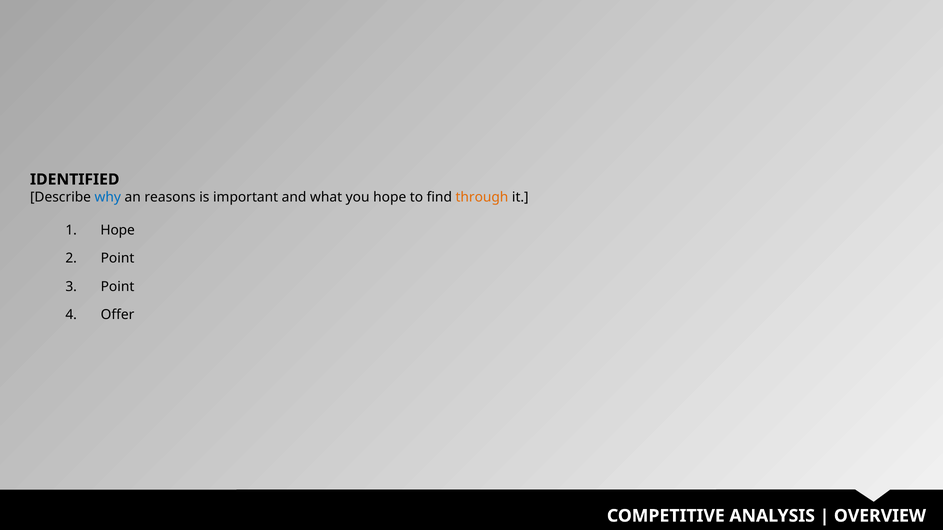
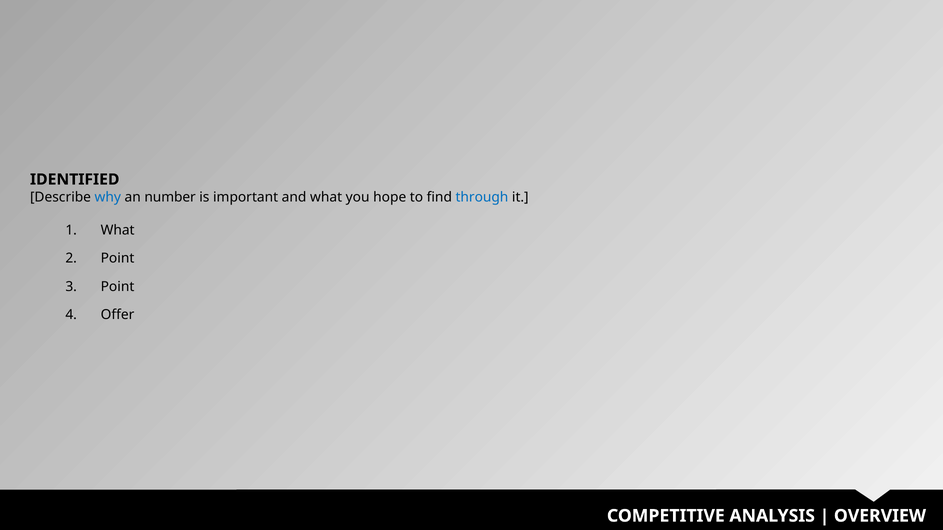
reasons: reasons -> number (170, 197)
through colour: orange -> blue (482, 197)
Hope: Hope -> What (118, 230)
